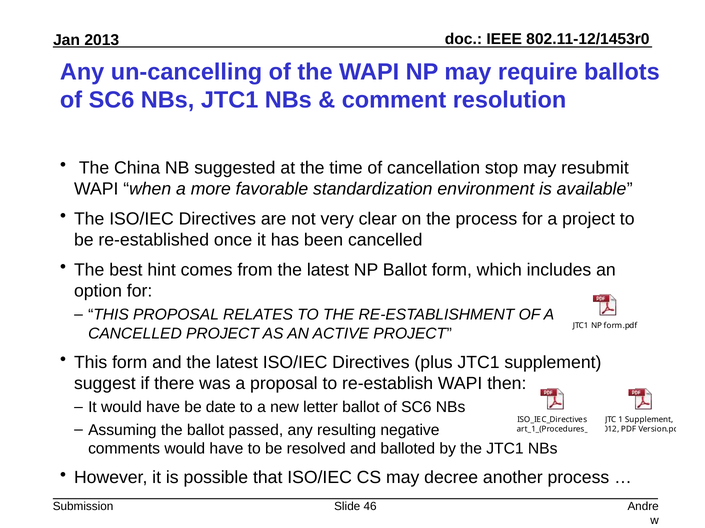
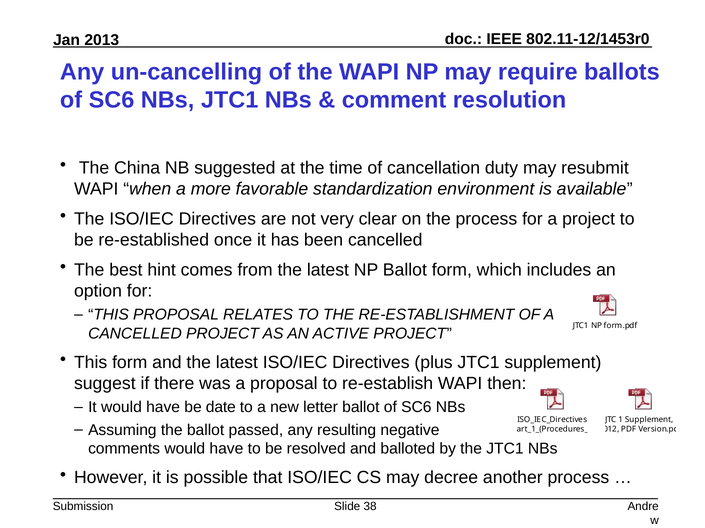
stop: stop -> duty (502, 168)
46: 46 -> 38 (370, 507)
